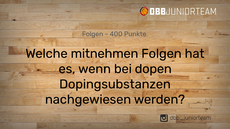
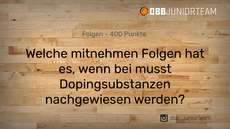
dopen: dopen -> musst (153, 69)
